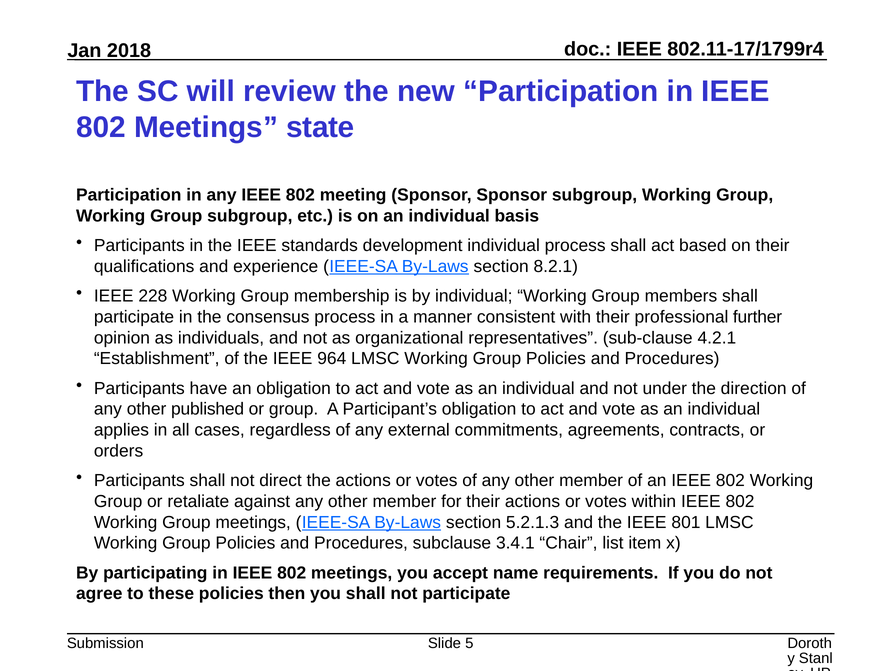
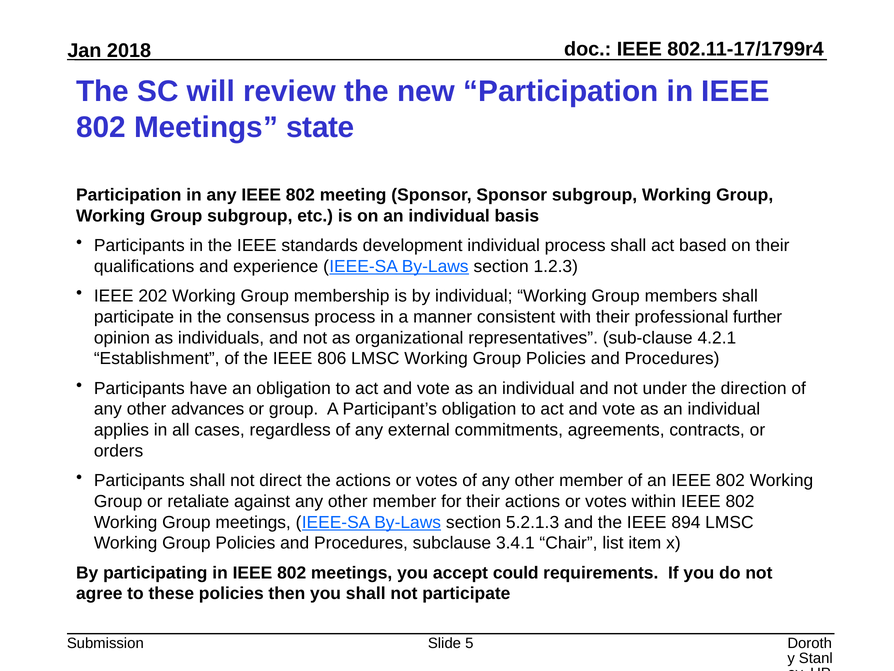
8.2.1: 8.2.1 -> 1.2.3 (556, 266)
228: 228 -> 202 (153, 296)
964: 964 -> 806 (332, 358)
published: published -> advances (208, 409)
801: 801 -> 894 (686, 522)
name: name -> could (516, 572)
